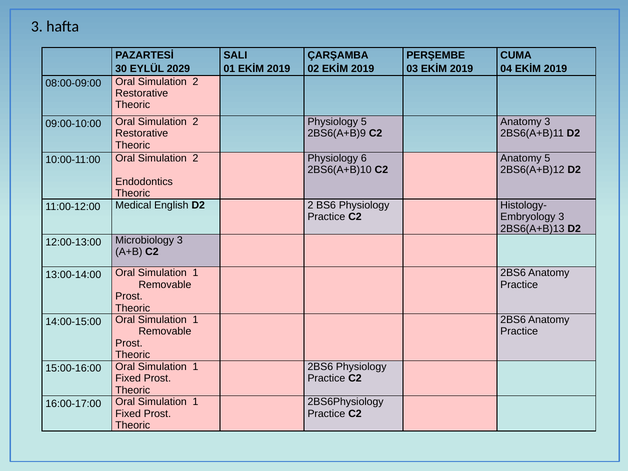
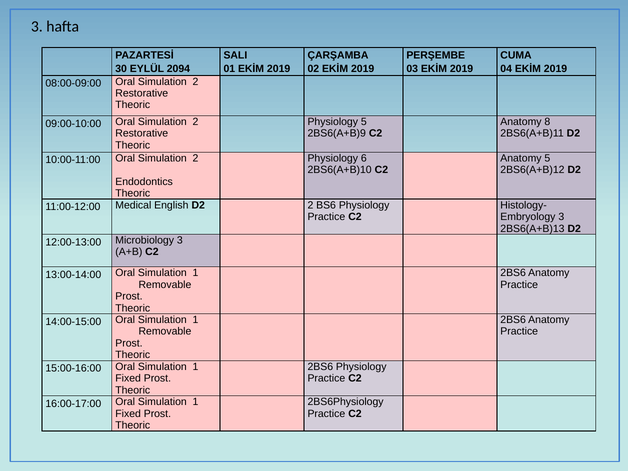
2029: 2029 -> 2094 (178, 69)
Anatomy 3: 3 -> 8 (547, 122)
